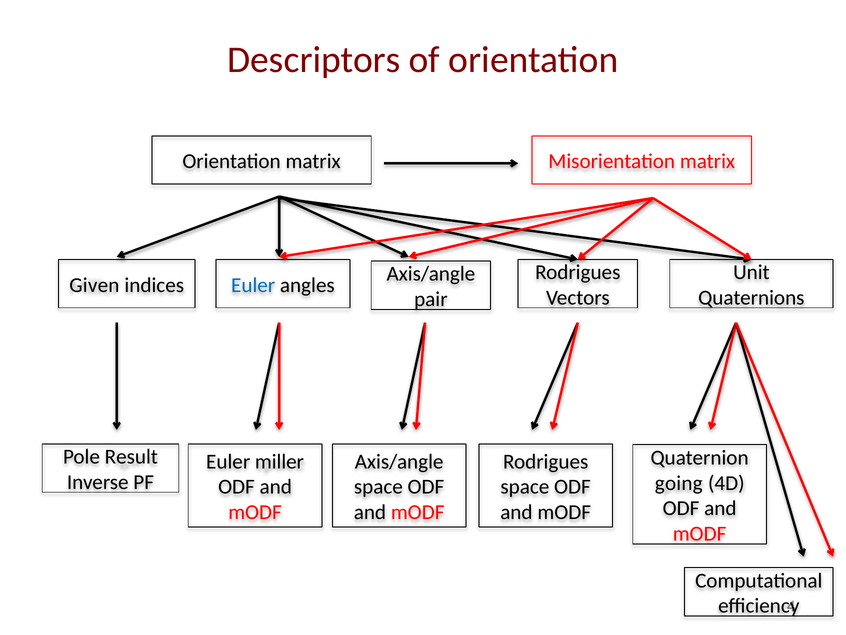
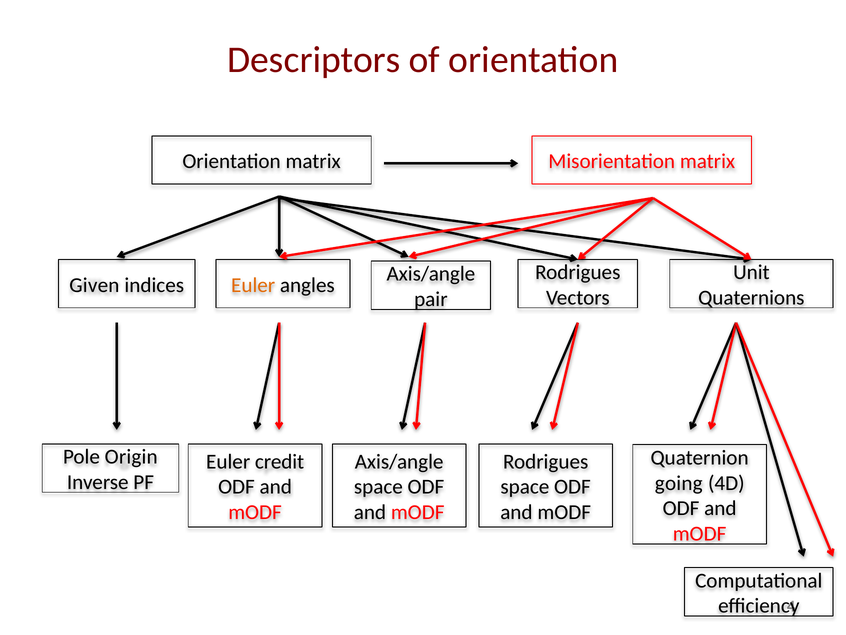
Euler colour: blue -> orange (253, 285)
Result: Result -> Origin (131, 457)
miller: miller -> credit (280, 461)
